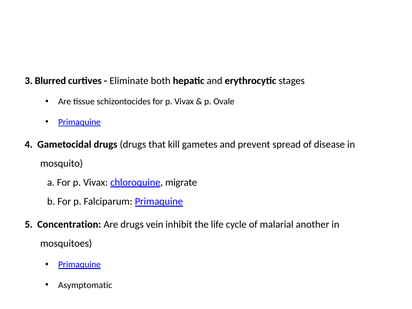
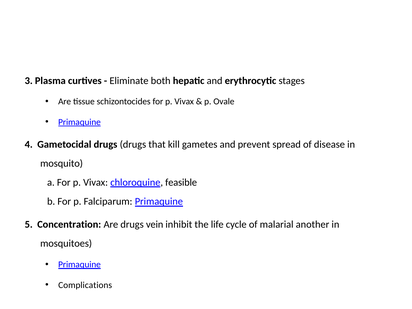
Blurred: Blurred -> Plasma (50, 81)
migrate: migrate -> feasible (181, 182)
Asymptomatic: Asymptomatic -> Complications (85, 285)
